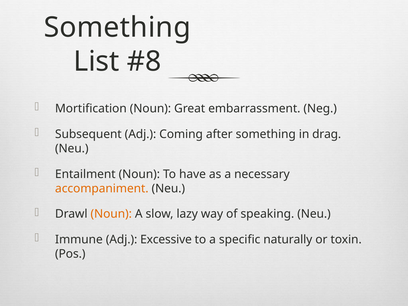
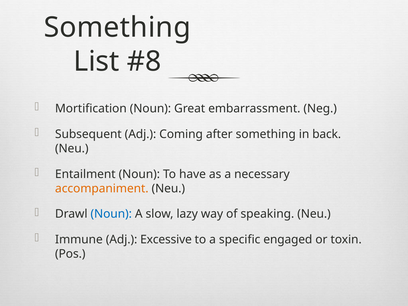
drag: drag -> back (327, 134)
Noun colour: orange -> blue (111, 214)
naturally: naturally -> engaged (288, 240)
